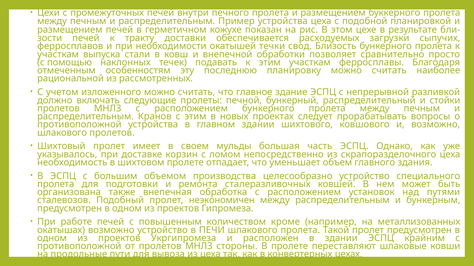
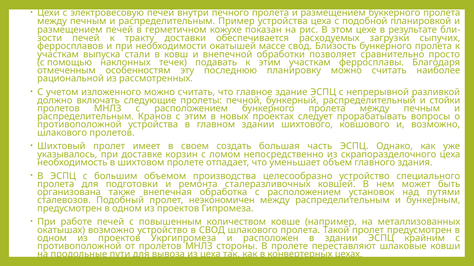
промежуточных: промежуточных -> электровесовую (107, 13)
течки: течки -> массе (272, 46)
мульды: мульды -> создать (234, 147)
кроме: кроме -> ковше (286, 222)
в ПЕЧИ: ПЕЧИ -> СВОД (212, 231)
